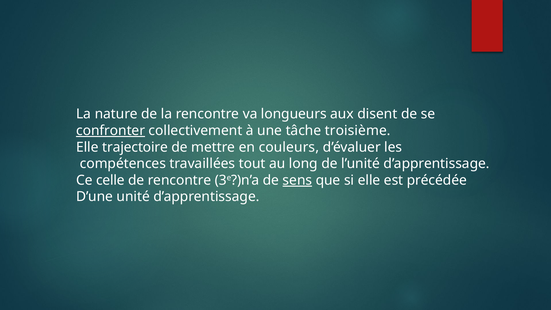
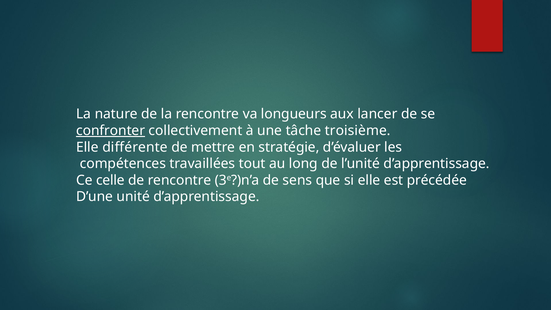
disent: disent -> lancer (377, 114)
trajectoire: trajectoire -> différente (135, 147)
couleurs: couleurs -> stratégie (289, 147)
sens underline: present -> none (297, 180)
